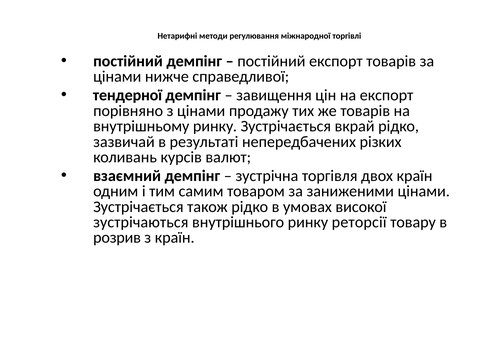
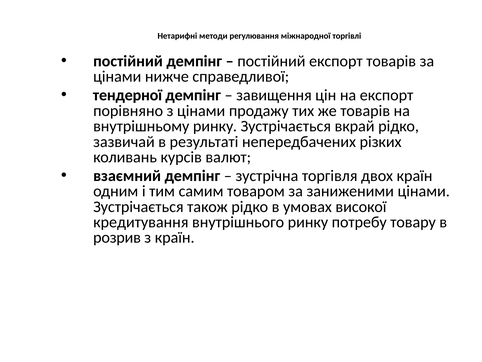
зустрічаються: зустрічаються -> кредитування (141, 222)
реторсії: реторсії -> потребу (359, 222)
